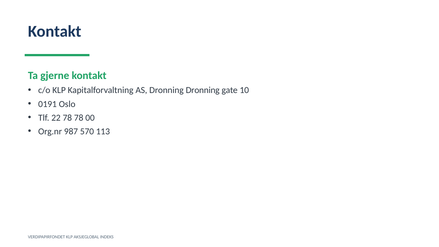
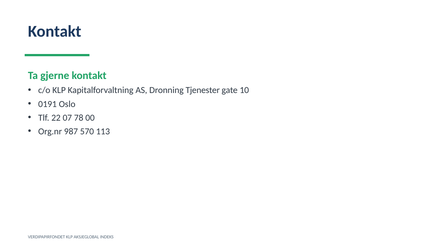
Dronning Dronning: Dronning -> Tjenester (203, 90)
22 78: 78 -> 07 (67, 118)
